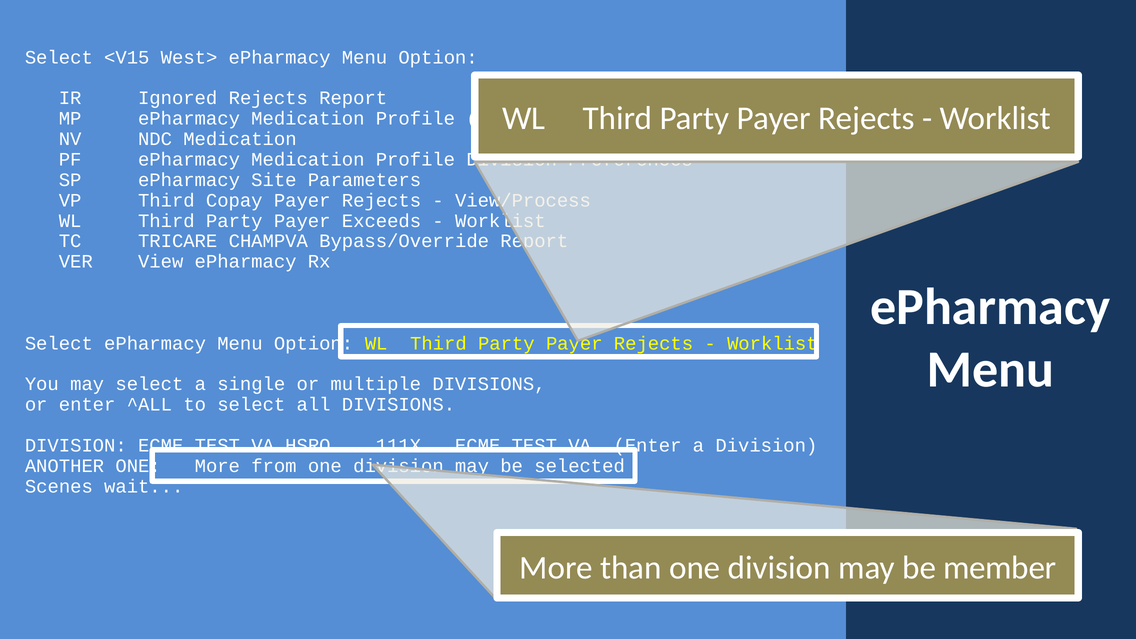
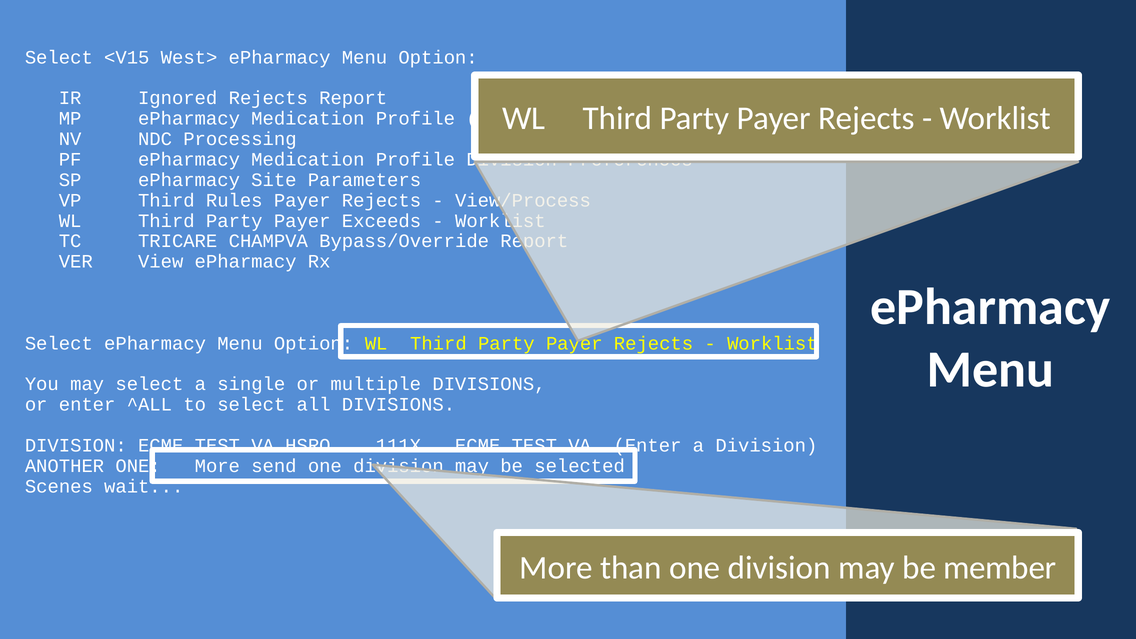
NDC Medication: Medication -> Processing (240, 139)
Copay: Copay -> Rules (234, 200)
from: from -> send (274, 466)
